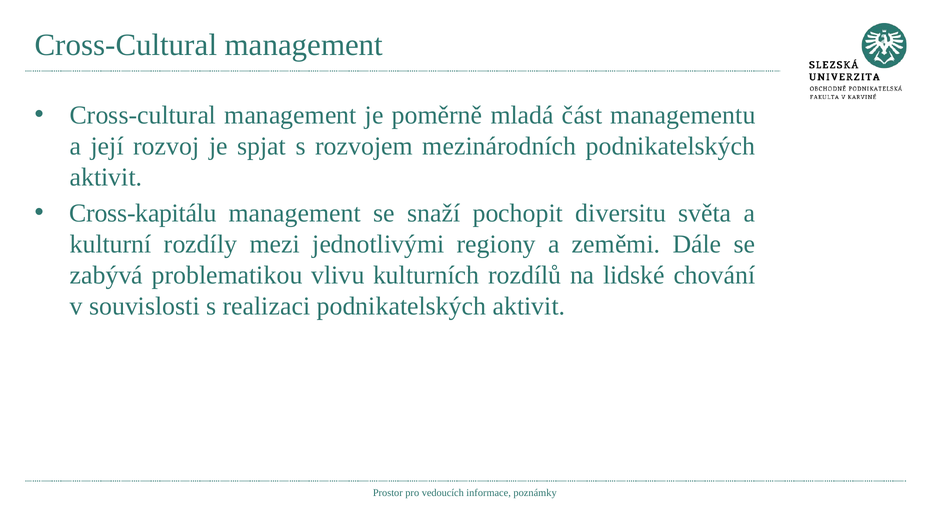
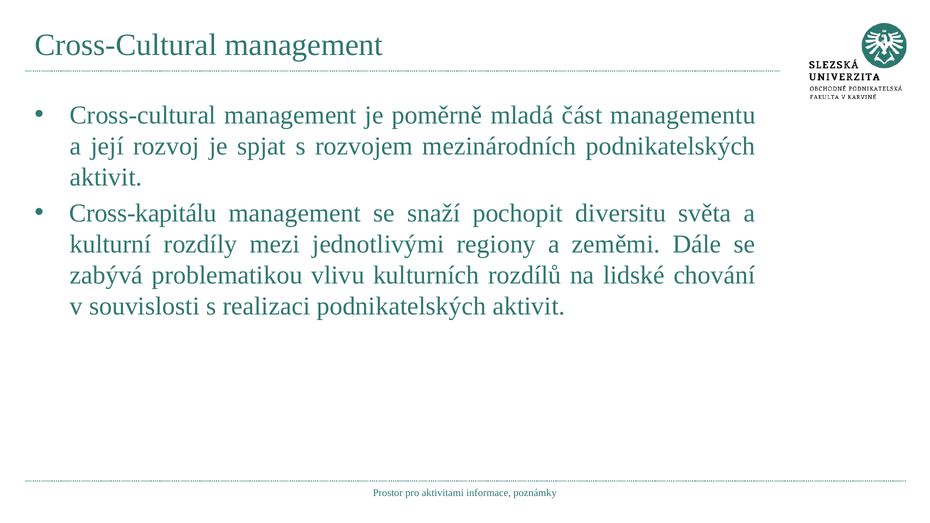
vedoucích: vedoucích -> aktivitami (443, 493)
